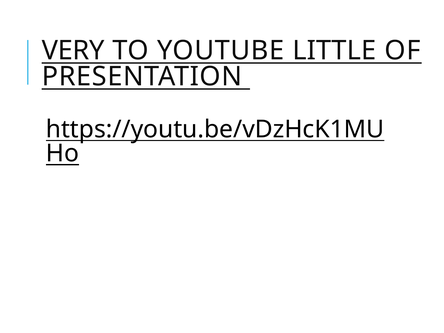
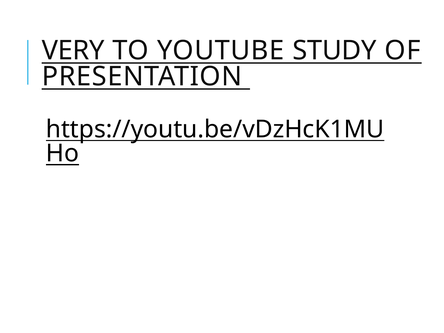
LITTLE: LITTLE -> STUDY (335, 51)
